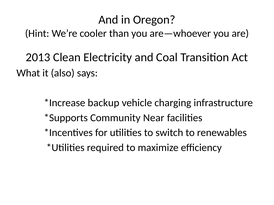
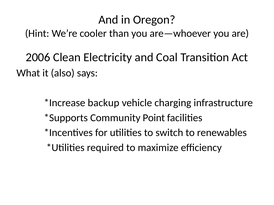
2013: 2013 -> 2006 (38, 57)
Near: Near -> Point (154, 118)
